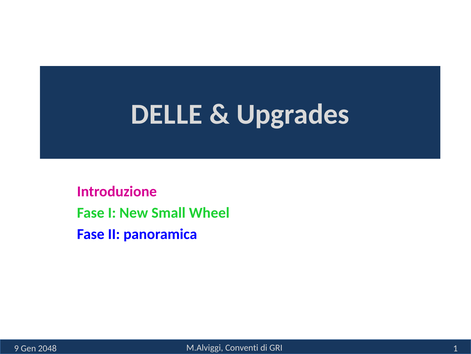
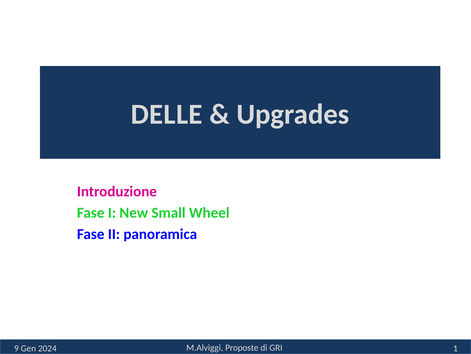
Conventi: Conventi -> Proposte (242, 347)
2048: 2048 -> 2024 (47, 348)
